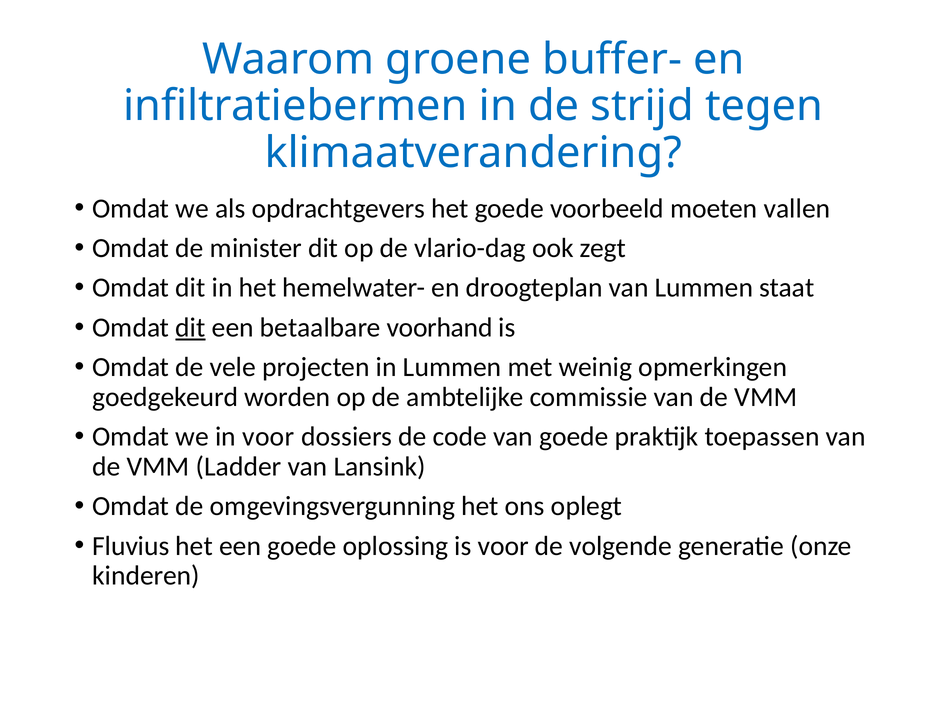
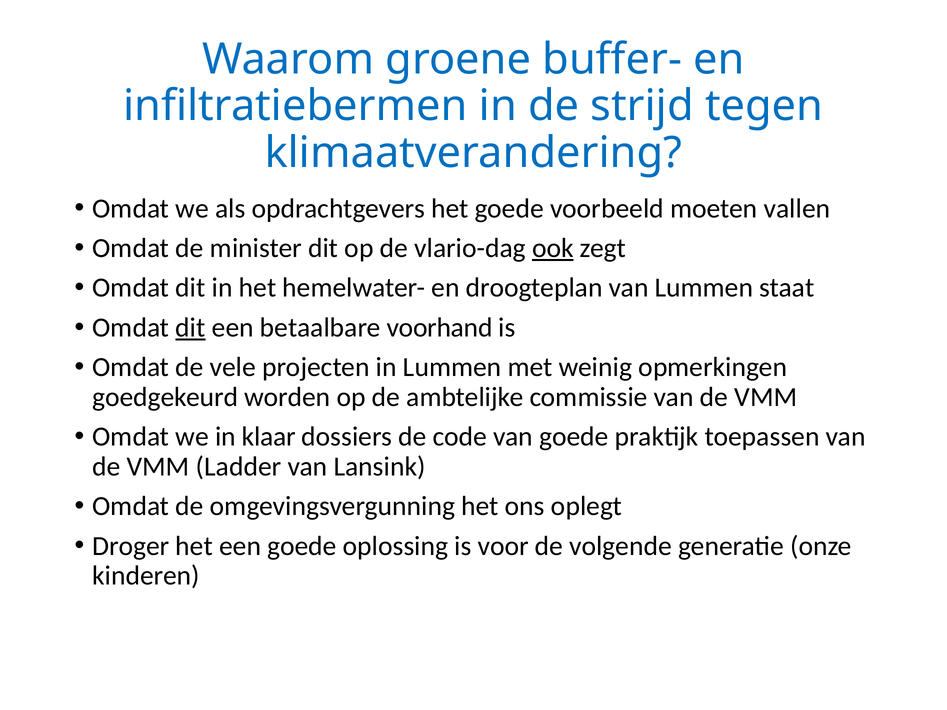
ook underline: none -> present (553, 248)
in voor: voor -> klaar (269, 437)
Fluvius: Fluvius -> Droger (131, 546)
